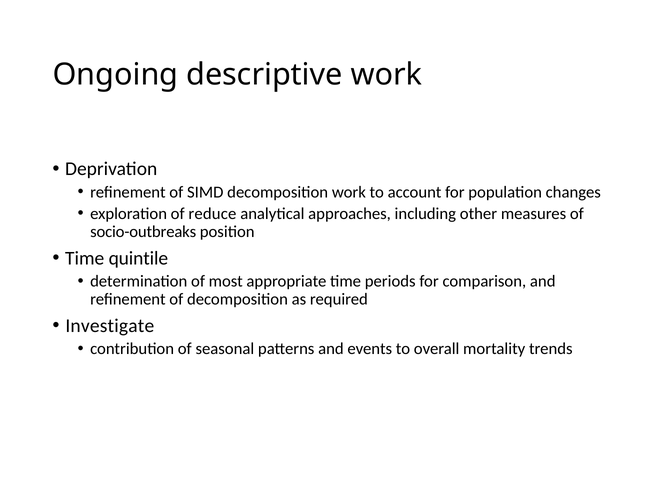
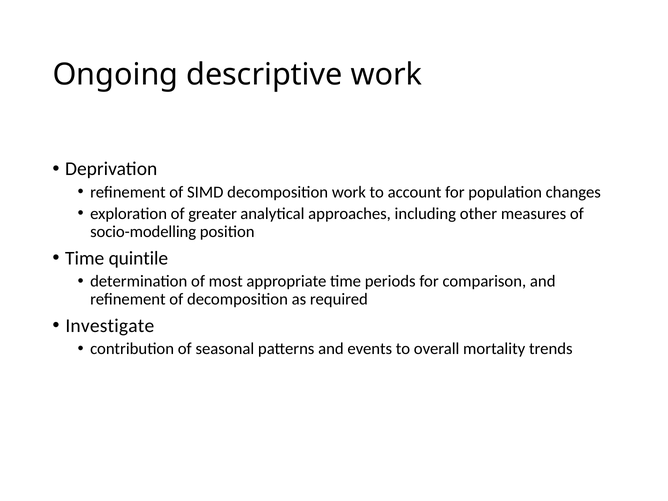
reduce: reduce -> greater (213, 214)
socio-outbreaks: socio-outbreaks -> socio-modelling (143, 232)
